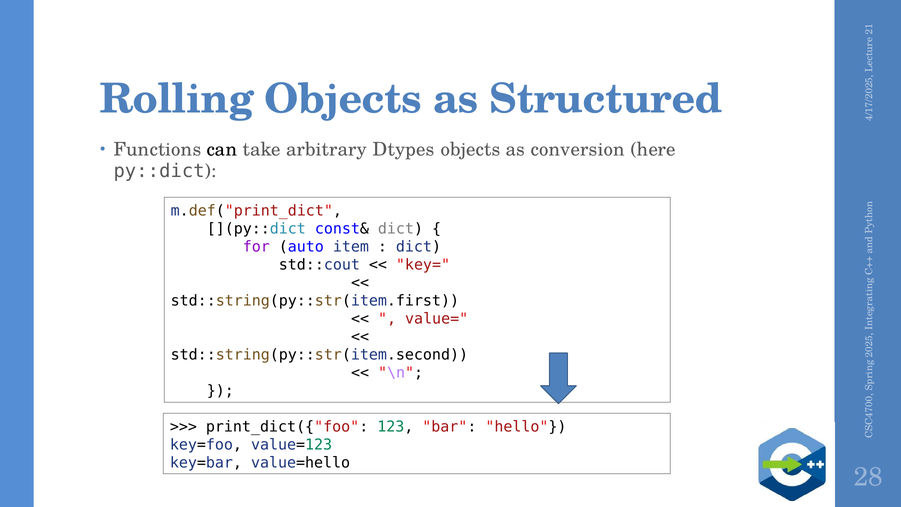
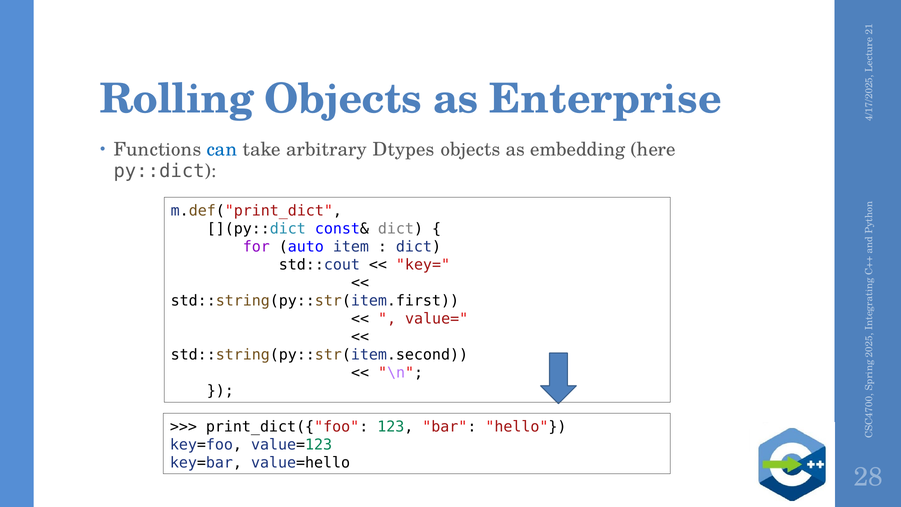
Structured: Structured -> Enterprise (606, 99)
can colour: black -> blue (222, 149)
conversion: conversion -> embedding (578, 149)
